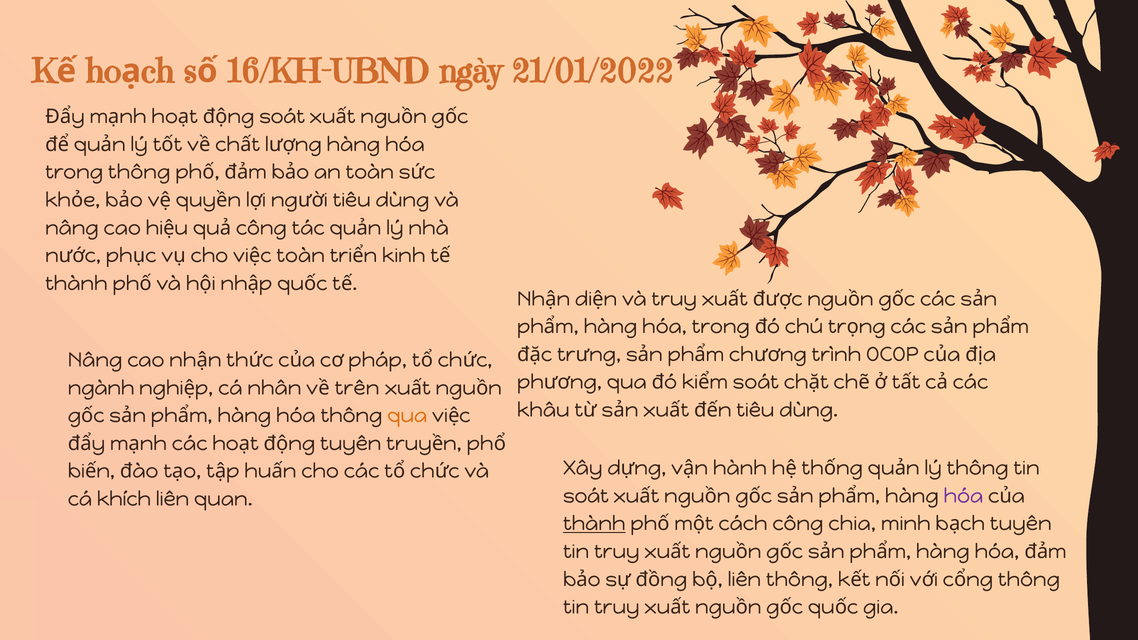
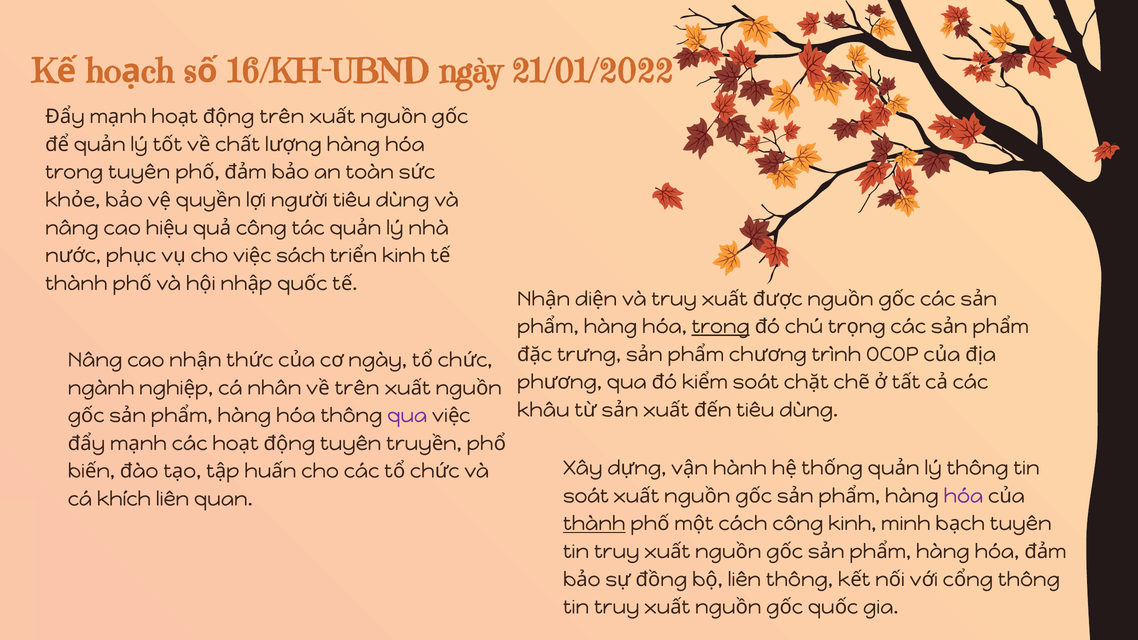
soát: soát -> trên (282, 117)
trong thông: thông -> tuyên (139, 172)
toàn: toàn -> sách (301, 256)
trong underline: none -> present (721, 327)
pháp: pháp -> ngày (378, 360)
qua colour: orange -> purple (407, 416)
công chia: chia -> kinh (852, 524)
